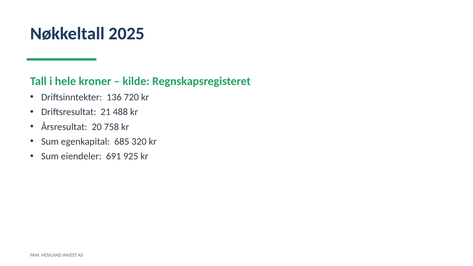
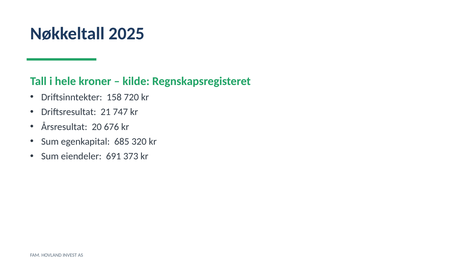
136: 136 -> 158 (114, 97)
488: 488 -> 747 (120, 112)
758: 758 -> 676 (111, 127)
925: 925 -> 373 (131, 156)
